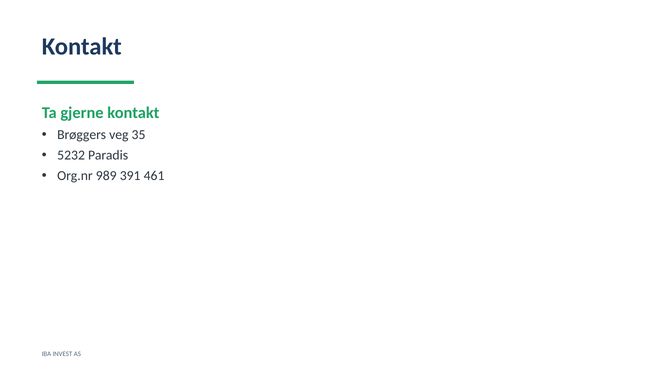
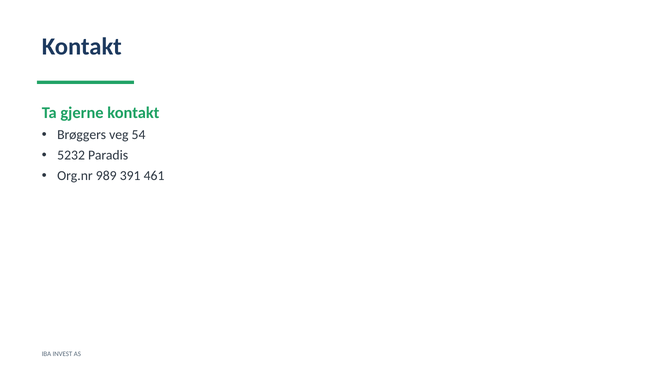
35: 35 -> 54 (139, 135)
